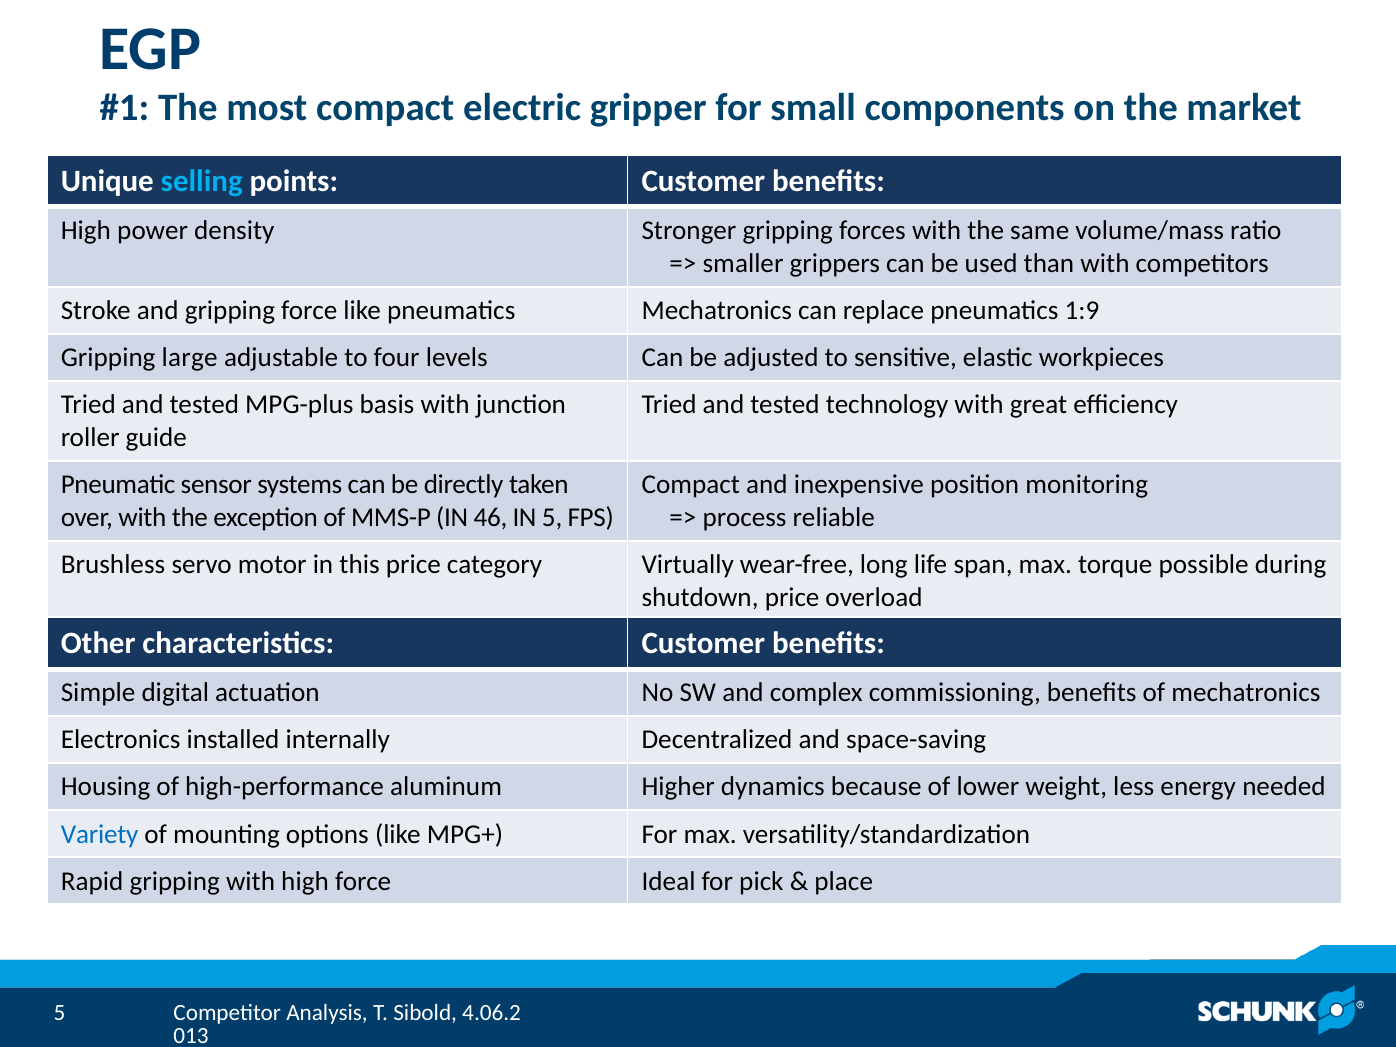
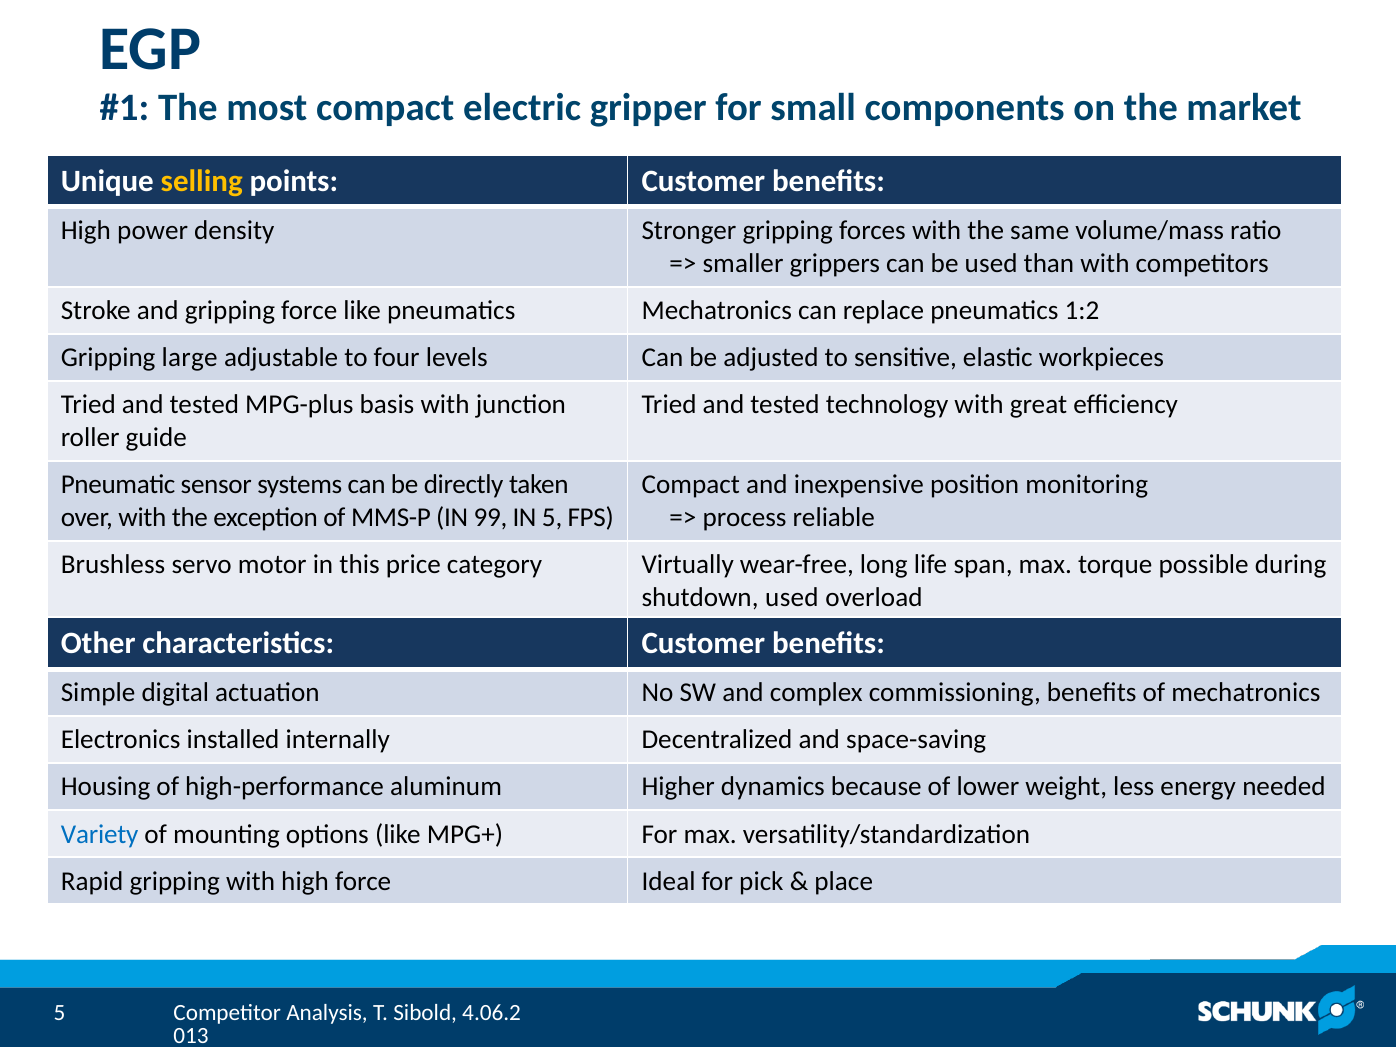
selling colour: light blue -> yellow (202, 181)
1:9: 1:9 -> 1:2 (1082, 311)
46: 46 -> 99 (490, 518)
shutdown price: price -> used (792, 598)
